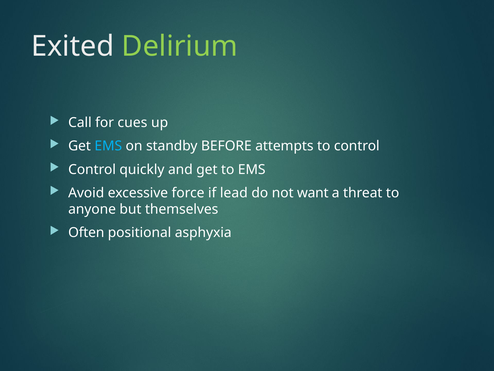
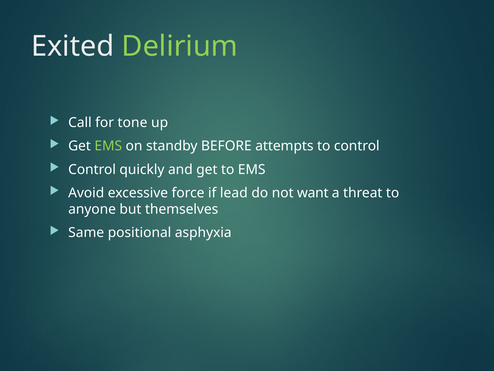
cues: cues -> tone (132, 123)
EMS colour: light blue -> light green (108, 146)
Often: Often -> Same (86, 232)
